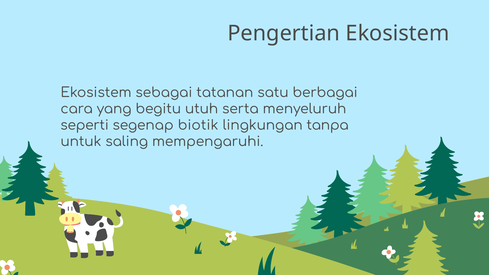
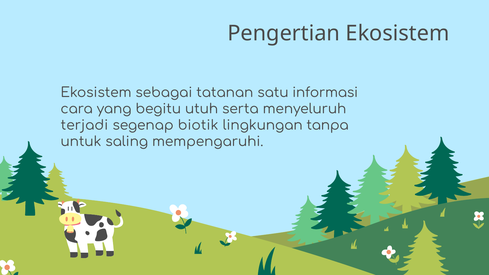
berbagai: berbagai -> informasi (325, 93)
seperti: seperti -> terjadi (84, 125)
